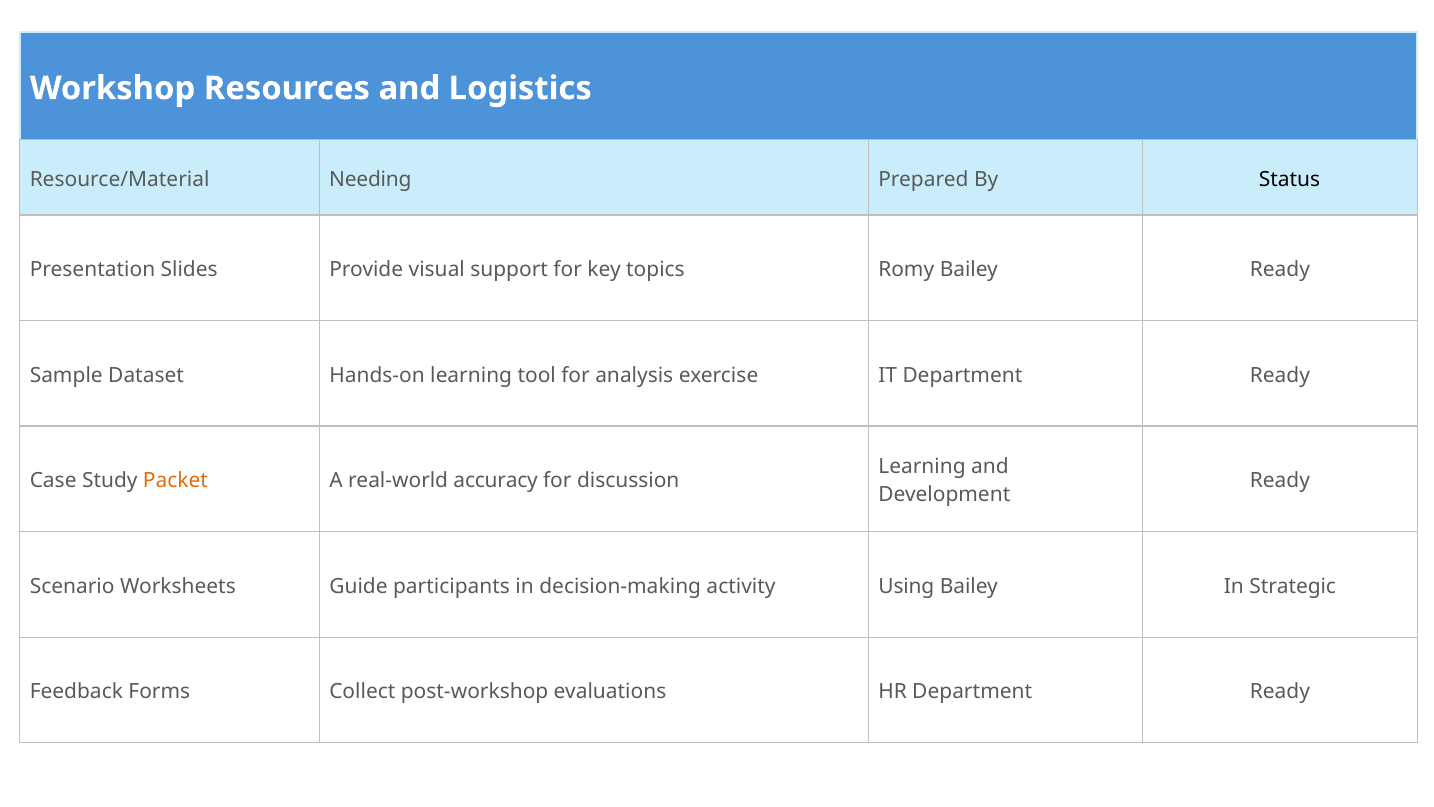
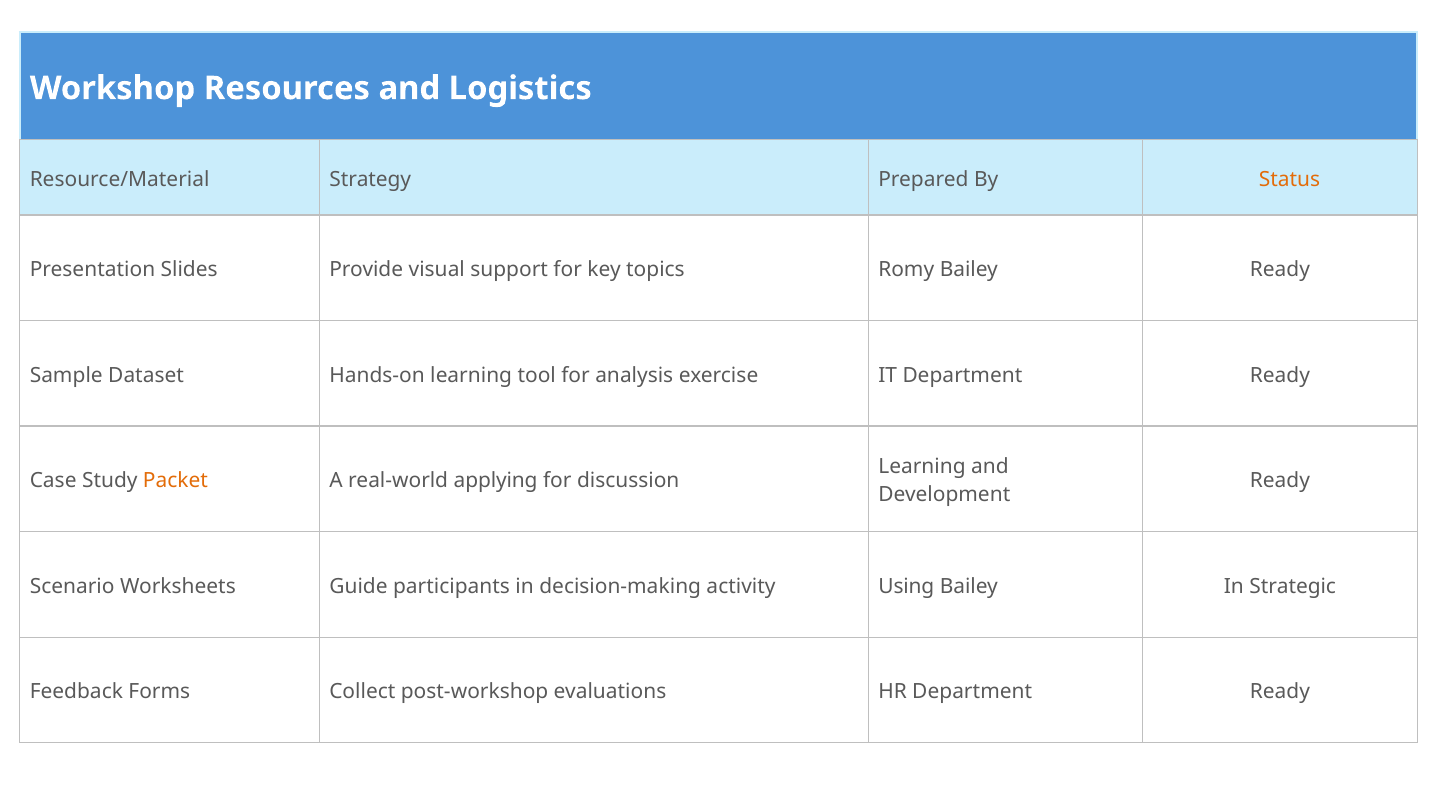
Needing: Needing -> Strategy (370, 179)
Status colour: black -> orange (1289, 179)
accuracy: accuracy -> applying (496, 480)
